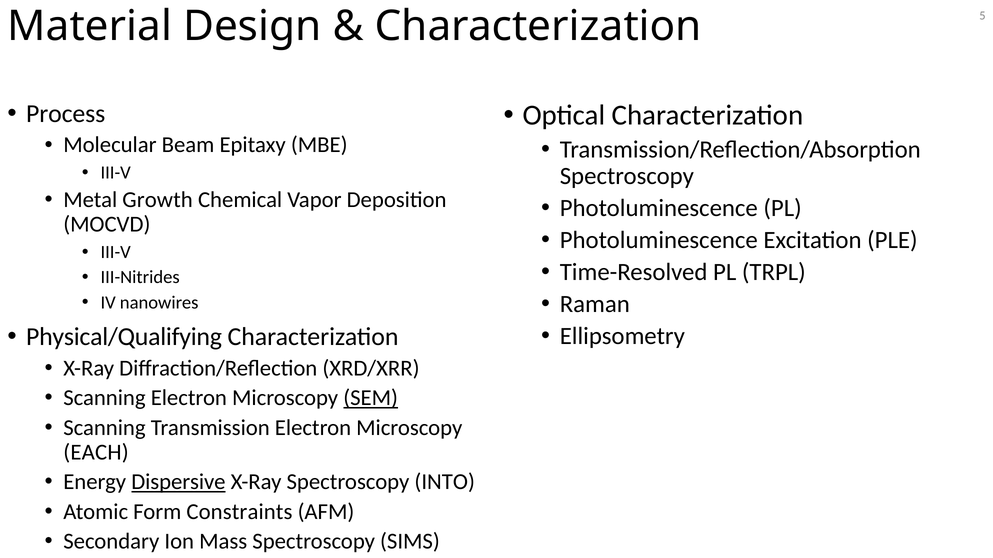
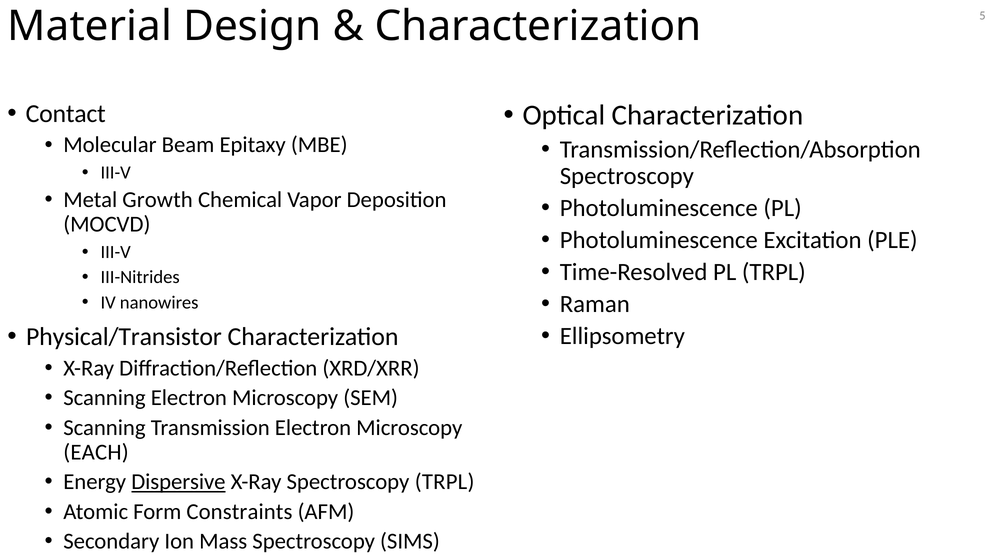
Process: Process -> Contact (66, 114)
Physical/Qualifying: Physical/Qualifying -> Physical/Transistor (124, 337)
SEM underline: present -> none (371, 398)
Spectroscopy INTO: INTO -> TRPL (445, 482)
